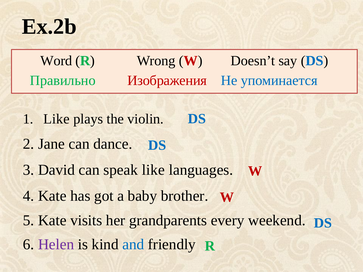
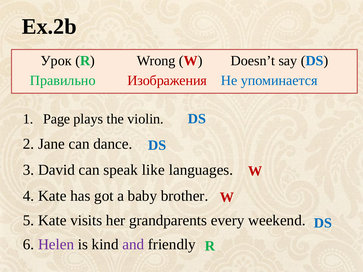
Word: Word -> Урок (56, 61)
Like: Like -> Page (57, 119)
and colour: blue -> purple (133, 245)
